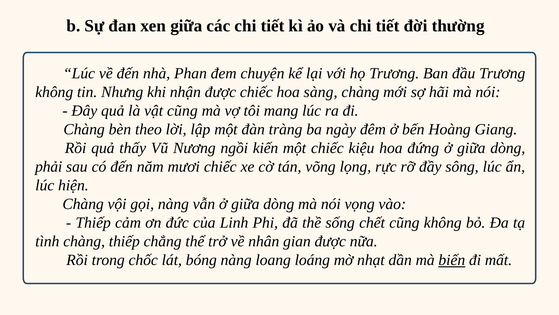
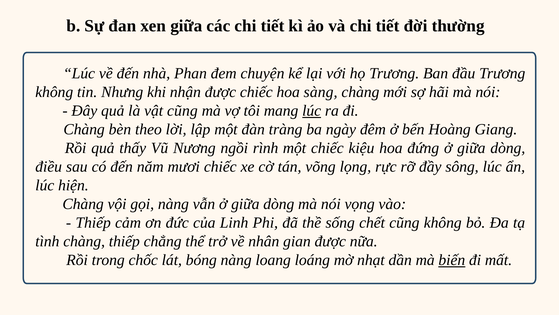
lúc underline: none -> present (312, 111)
kiến: kiến -> rình (266, 148)
phải: phải -> điều (49, 166)
